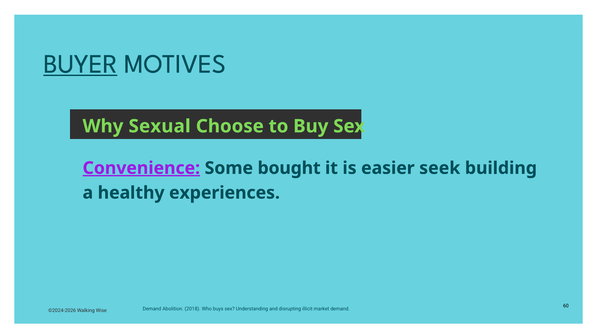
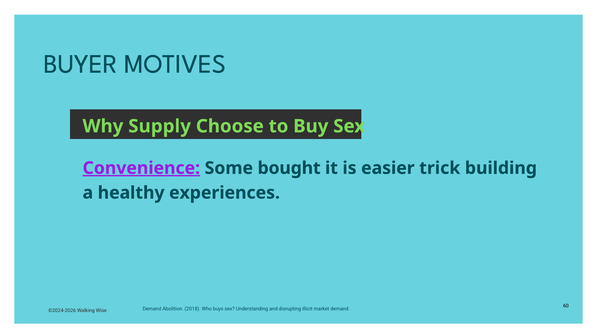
BUYER underline: present -> none (80, 64)
Sexual: Sexual -> Supply (160, 126)
seek: seek -> trick (440, 168)
